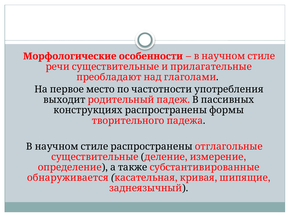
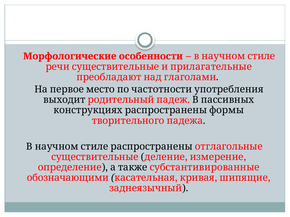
обнаруживается: обнаруживается -> обозначающими (68, 178)
